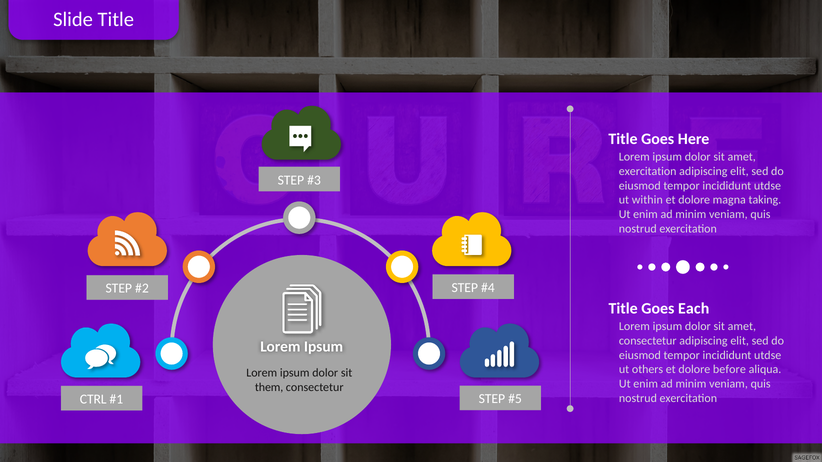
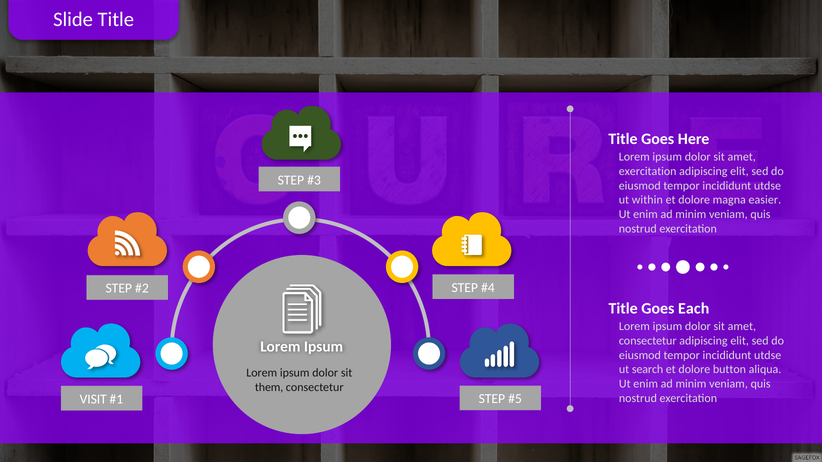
taking: taking -> easier (765, 200)
others: others -> search (648, 370)
before: before -> button (729, 370)
CTRL: CTRL -> VISIT (93, 399)
